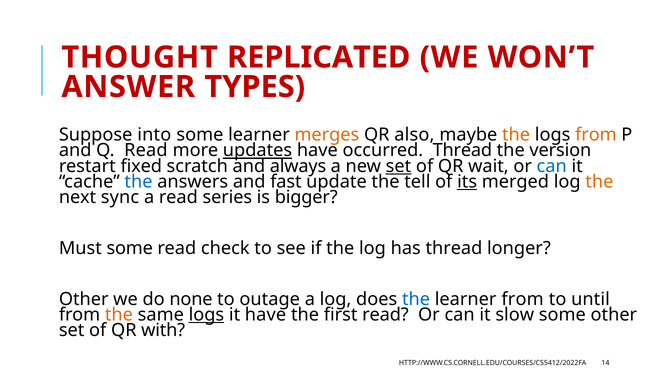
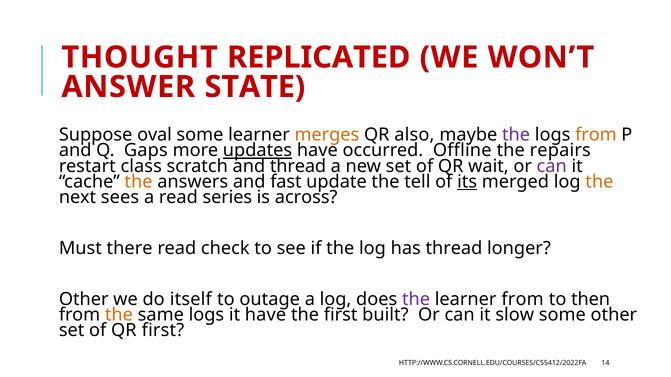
TYPES: TYPES -> STATE (255, 87)
into: into -> oval (155, 135)
the colour: orange -> purple (516, 135)
Q Read: Read -> Gaps (146, 151)
occurred Thread: Thread -> Offline (462, 151)
version: version -> repairs (560, 151)
fixed: fixed -> class (141, 166)
and always: always -> thread (298, 166)
set underline: present -> none (399, 166)
can colour: blue -> purple (552, 166)
the colour: blue -> orange (139, 182)
sync: sync -> sees (120, 198)
bigger: bigger -> across (306, 198)
Must some: some -> there (130, 249)
none: none -> itself (191, 299)
the colour: blue -> purple (416, 299)
until: until -> then (591, 299)
logs underline: present -> none (206, 315)
first read: read -> built (385, 315)
QR with: with -> first (163, 331)
